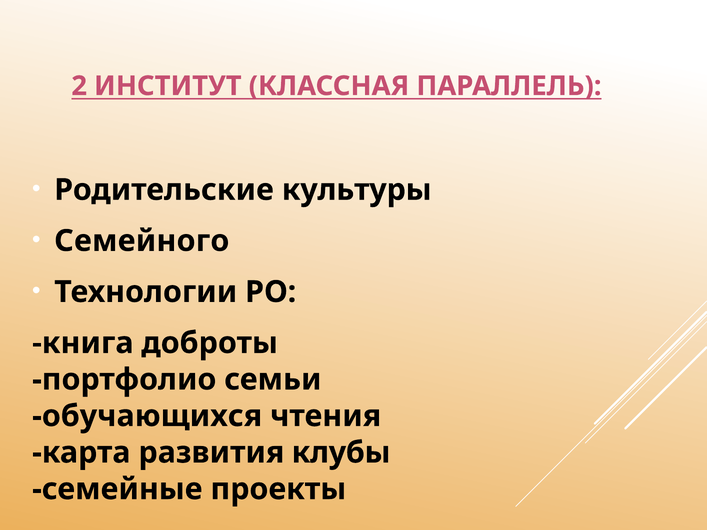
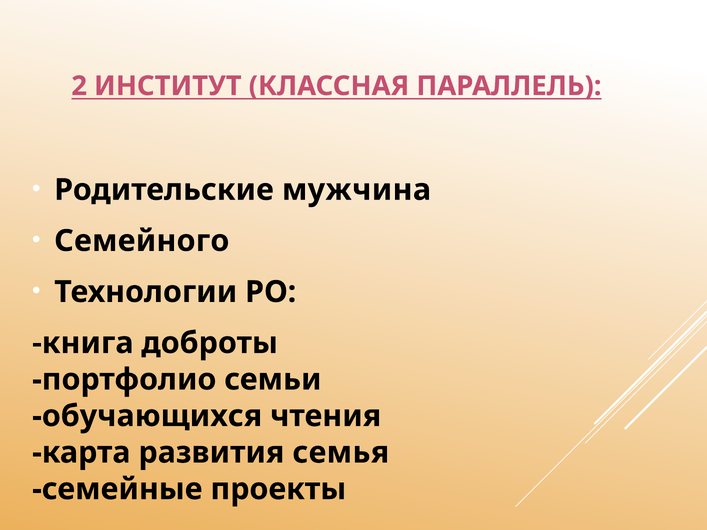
культуры: культуры -> мужчина (356, 190)
клубы: клубы -> семья (341, 453)
